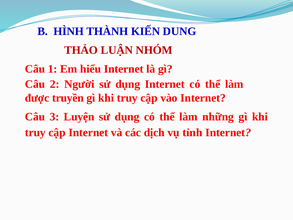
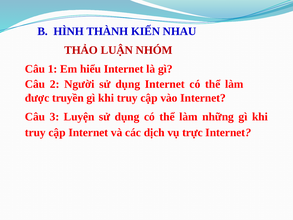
DUNG: DUNG -> NHAU (180, 31)
tỉnh: tỉnh -> trực (193, 132)
